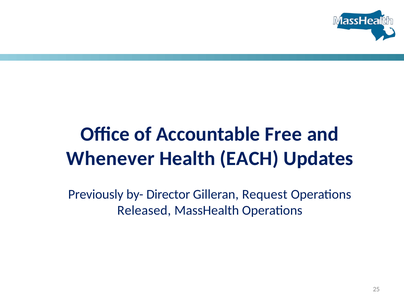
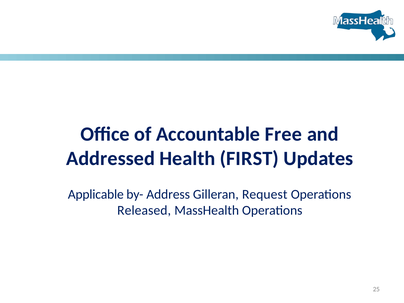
Whenever: Whenever -> Addressed (111, 158)
EACH: EACH -> FIRST (249, 158)
Previously: Previously -> Applicable (96, 194)
Director: Director -> Address (168, 194)
